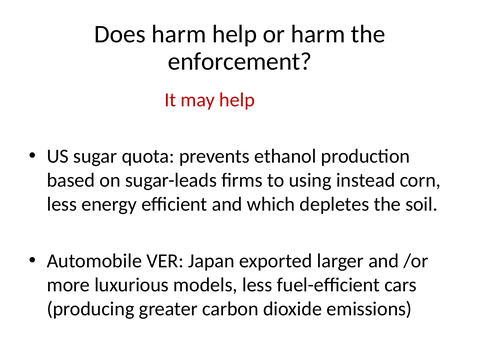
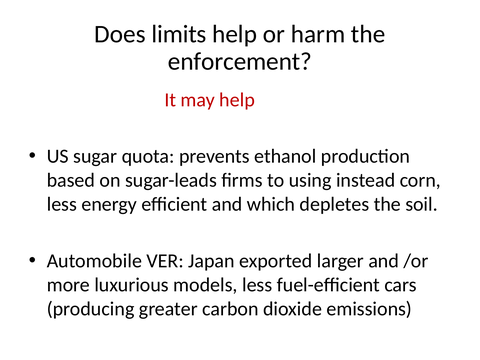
Does harm: harm -> limits (179, 34)
